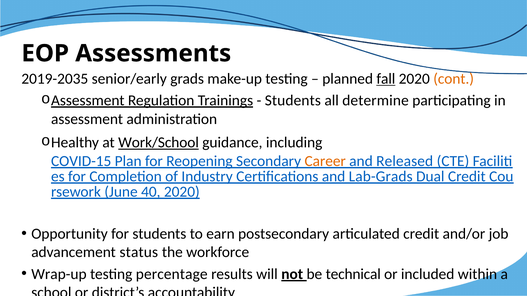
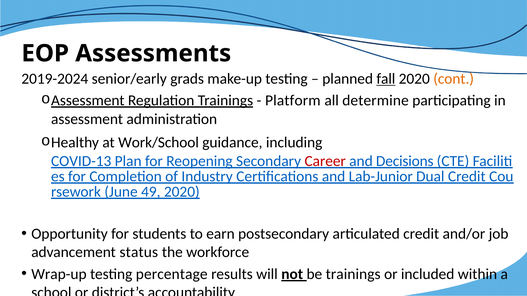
2019-2035: 2019-2035 -> 2019-2024 (55, 79)
Students: Students -> Platform (293, 101)
Work/School underline: present -> none (159, 143)
COVID-15: COVID-15 -> COVID-13 (81, 161)
Career colour: orange -> red (325, 161)
Released: Released -> Decisions (405, 161)
Lab-Grads: Lab-Grads -> Lab-Junior (381, 177)
40: 40 -> 49 (151, 192)
be technical: technical -> trainings (353, 274)
